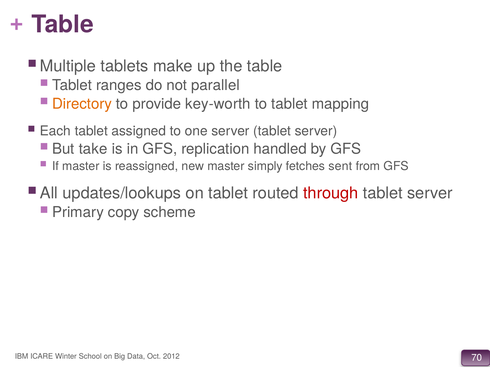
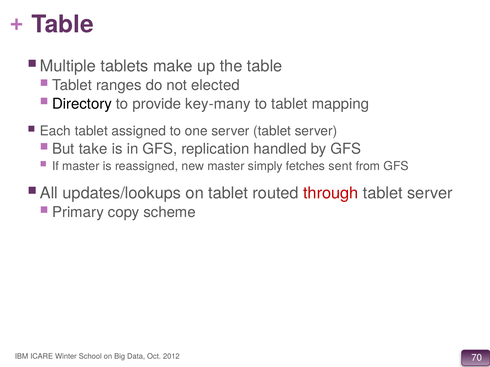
parallel: parallel -> elected (215, 85)
Directory colour: orange -> black (82, 104)
key-worth: key-worth -> key-many (218, 104)
